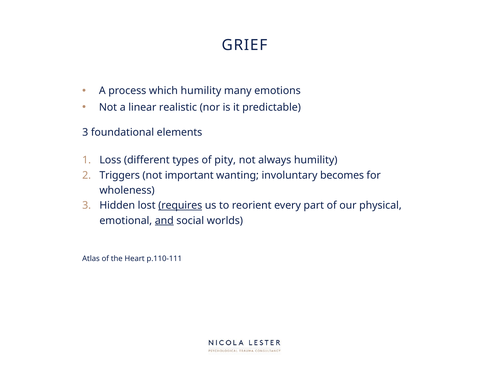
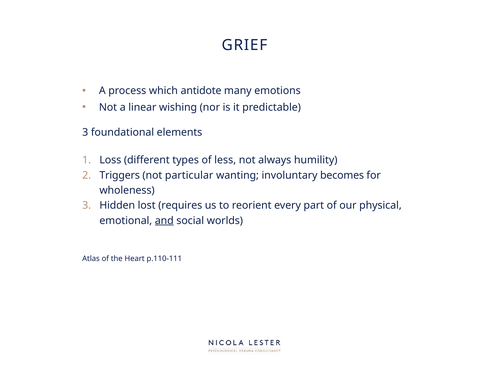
which humility: humility -> antidote (201, 91)
realistic: realistic -> wishing (178, 107)
pity: pity -> less (225, 160)
important: important -> particular (189, 175)
requires underline: present -> none (180, 205)
